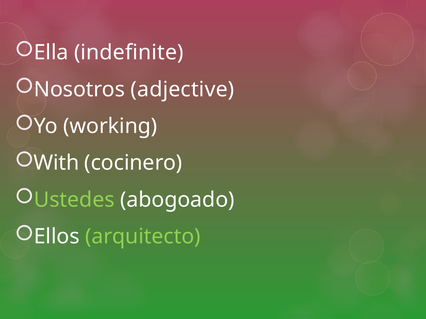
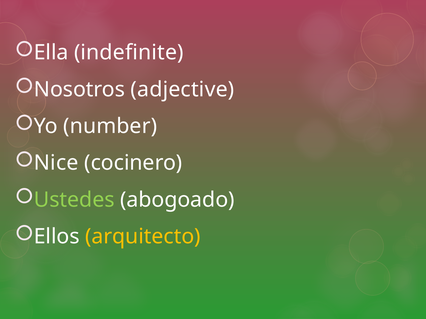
working: working -> number (110, 126)
With: With -> Nice (56, 163)
arquitecto colour: light green -> yellow (143, 237)
